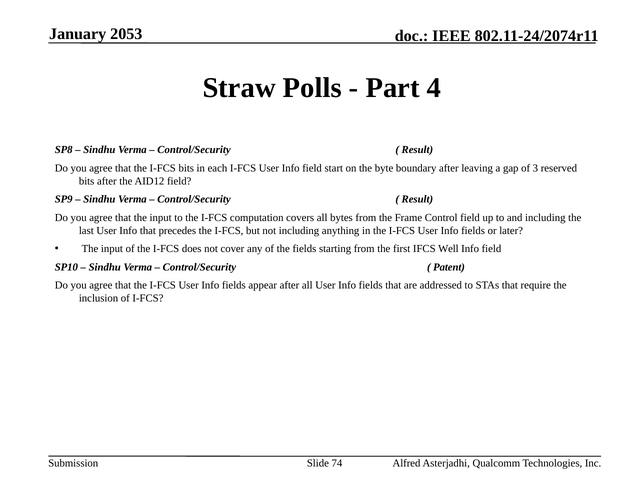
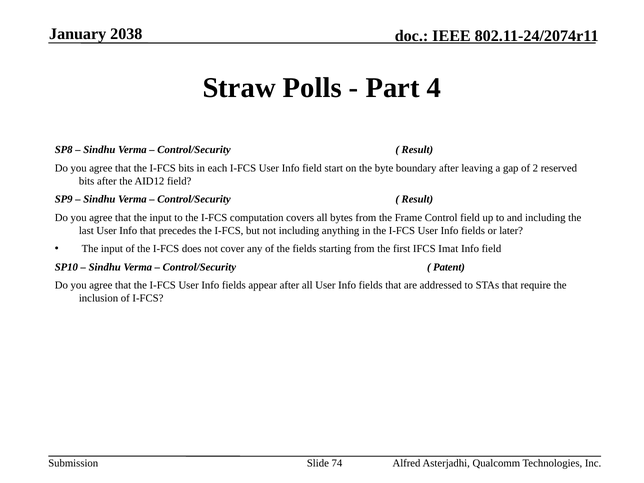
2053: 2053 -> 2038 (126, 34)
3: 3 -> 2 (535, 168)
Well: Well -> Imat (448, 249)
